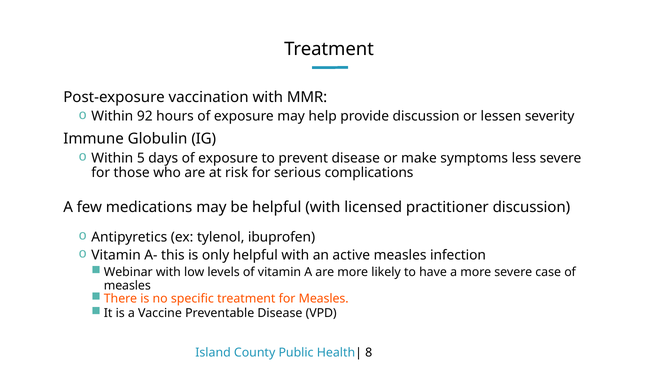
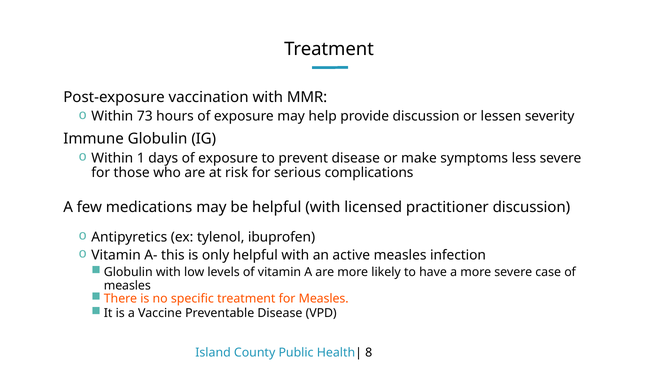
92: 92 -> 73 (145, 116)
5: 5 -> 1 (141, 158)
Webinar: Webinar -> Globulin (128, 272)
